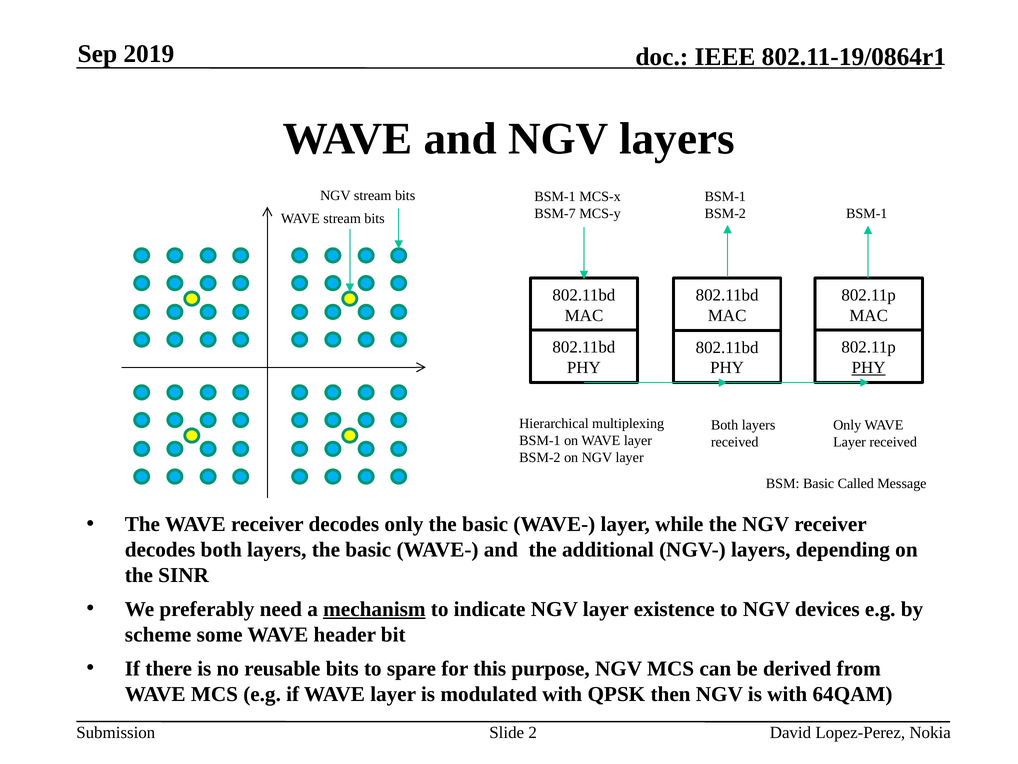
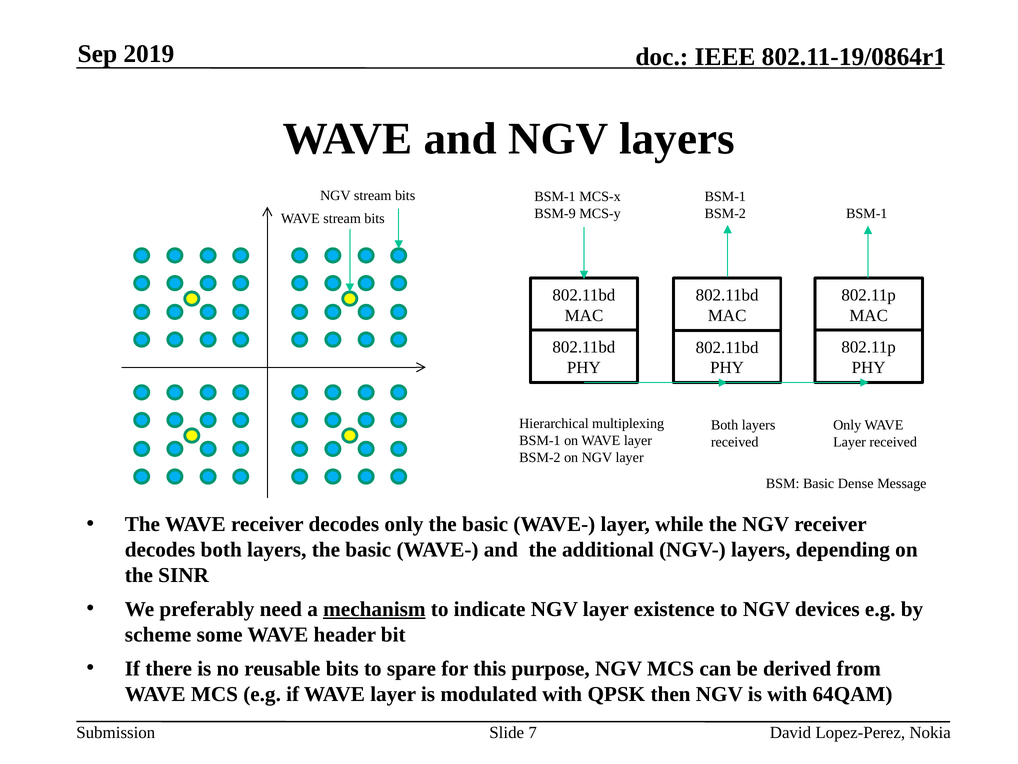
BSM-7: BSM-7 -> BSM-9 (555, 213)
PHY underline: present -> none (869, 367)
Called: Called -> Dense (856, 483)
2: 2 -> 7 (533, 732)
